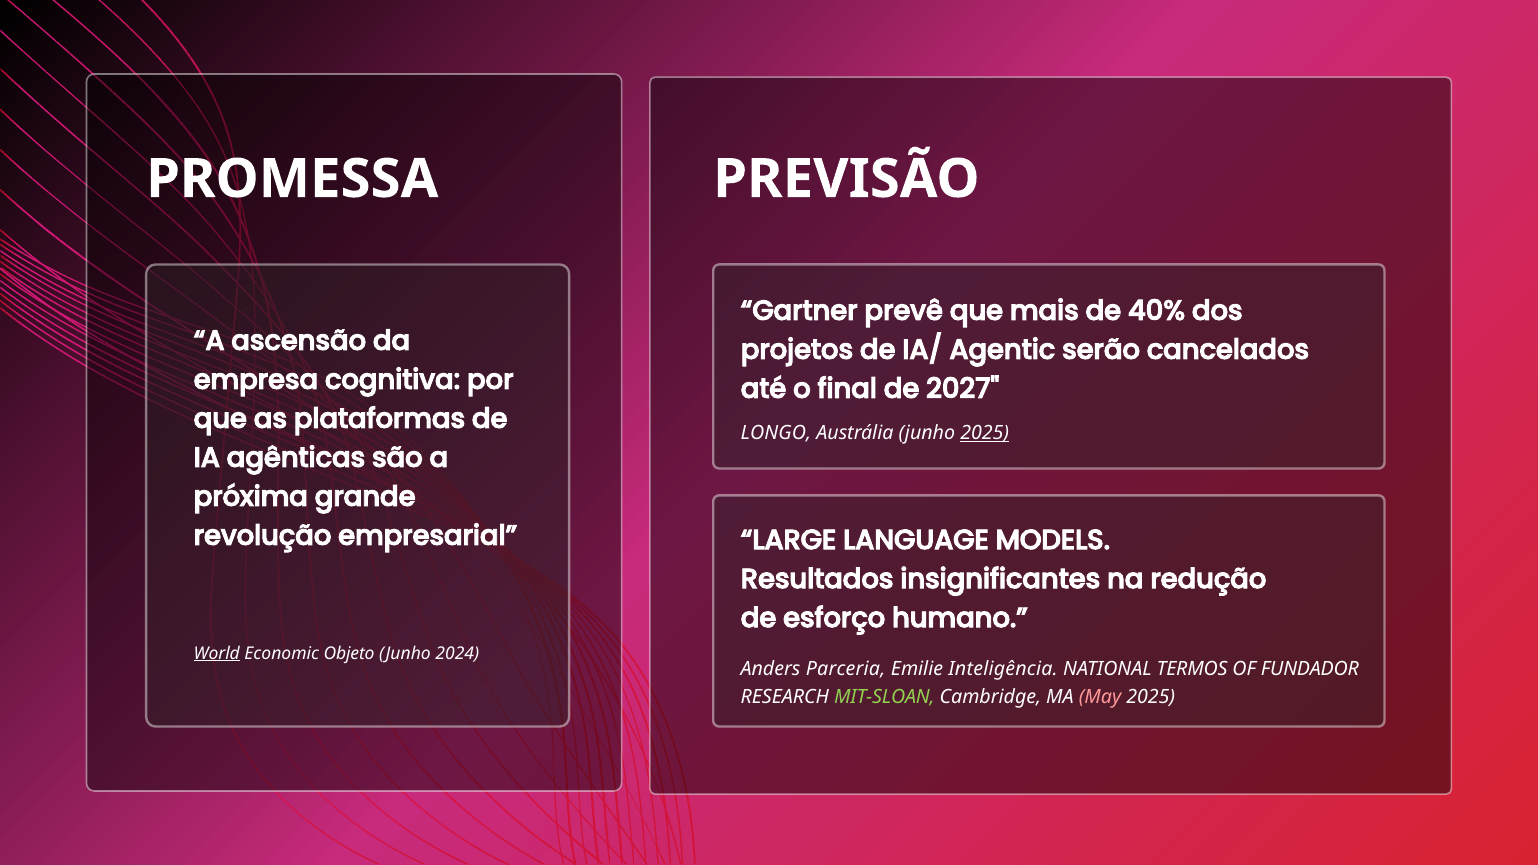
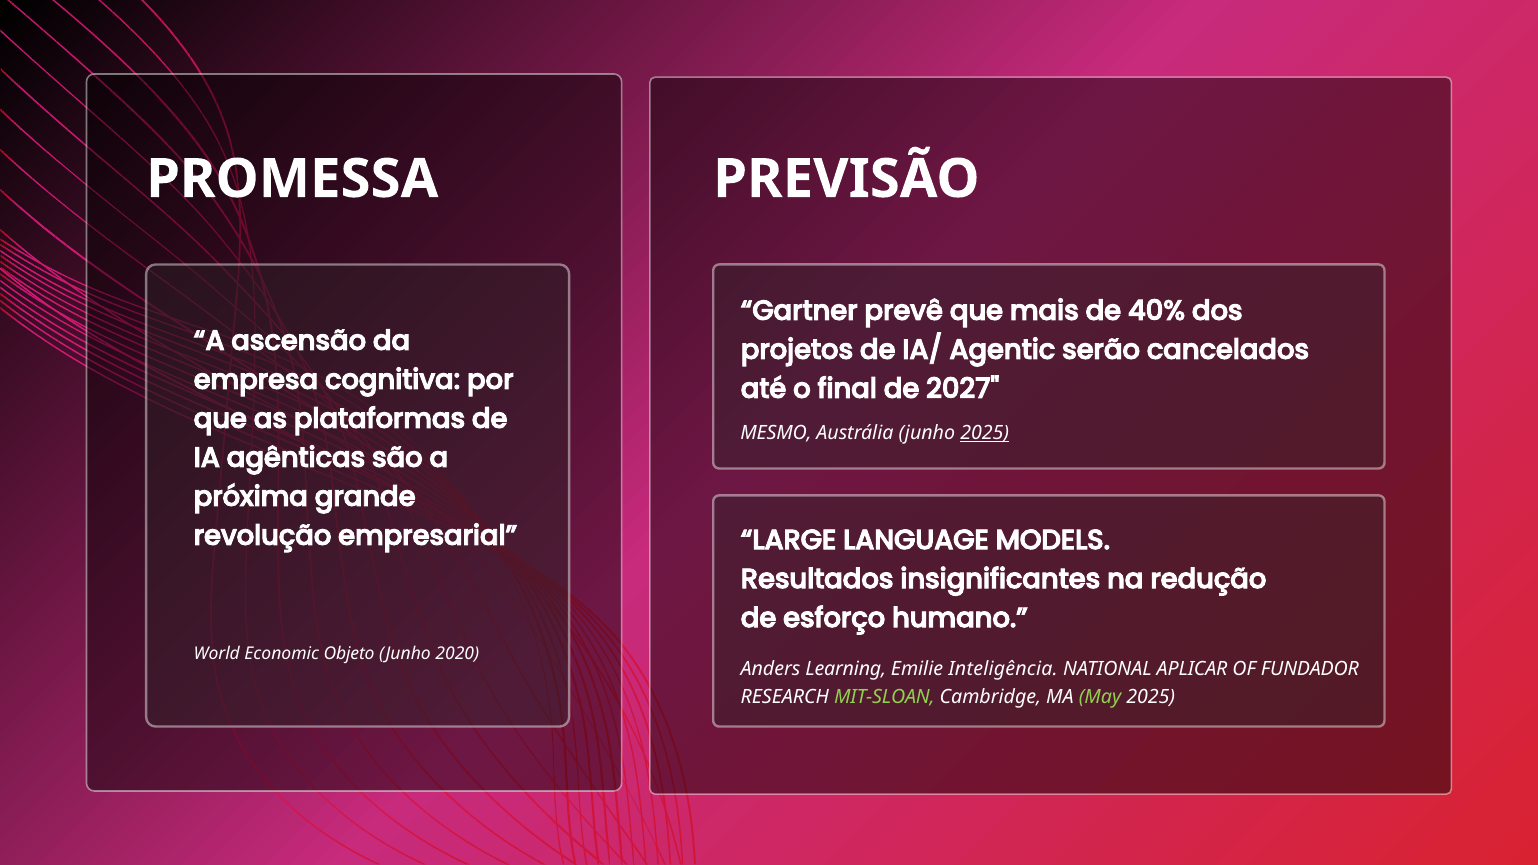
LONGO: LONGO -> MESMO (776, 433)
World underline: present -> none (217, 653)
2024: 2024 -> 2020 (457, 653)
Parceria: Parceria -> Learning (846, 670)
TERMOS: TERMOS -> APLICAR (1192, 670)
May colour: pink -> light green (1100, 697)
